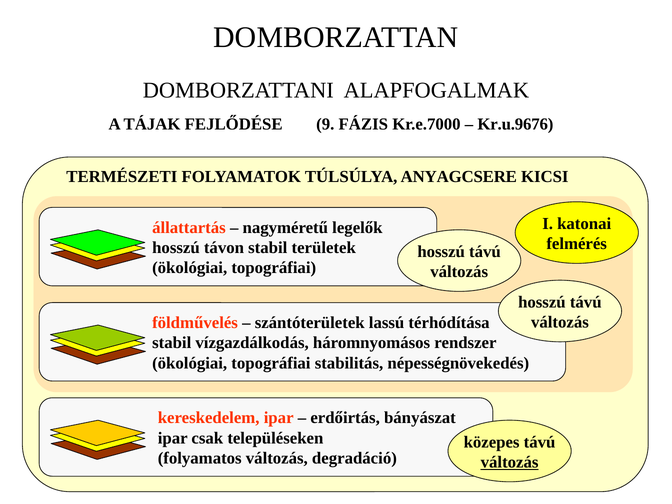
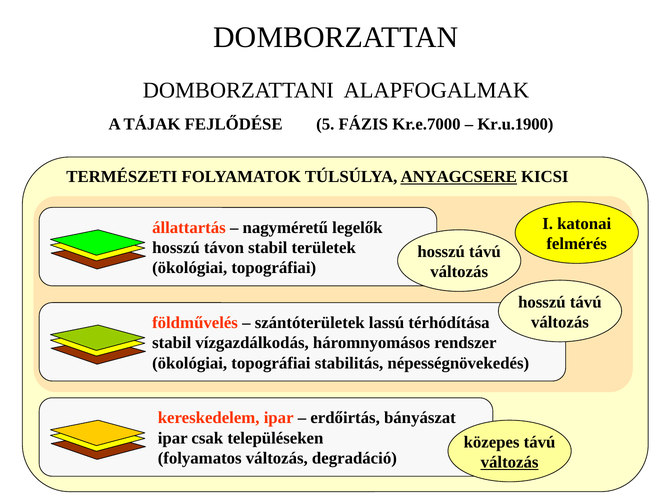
9: 9 -> 5 (325, 124)
Kr.u.9676: Kr.u.9676 -> Kr.u.1900 (515, 124)
ANYAGCSERE underline: none -> present (459, 177)
